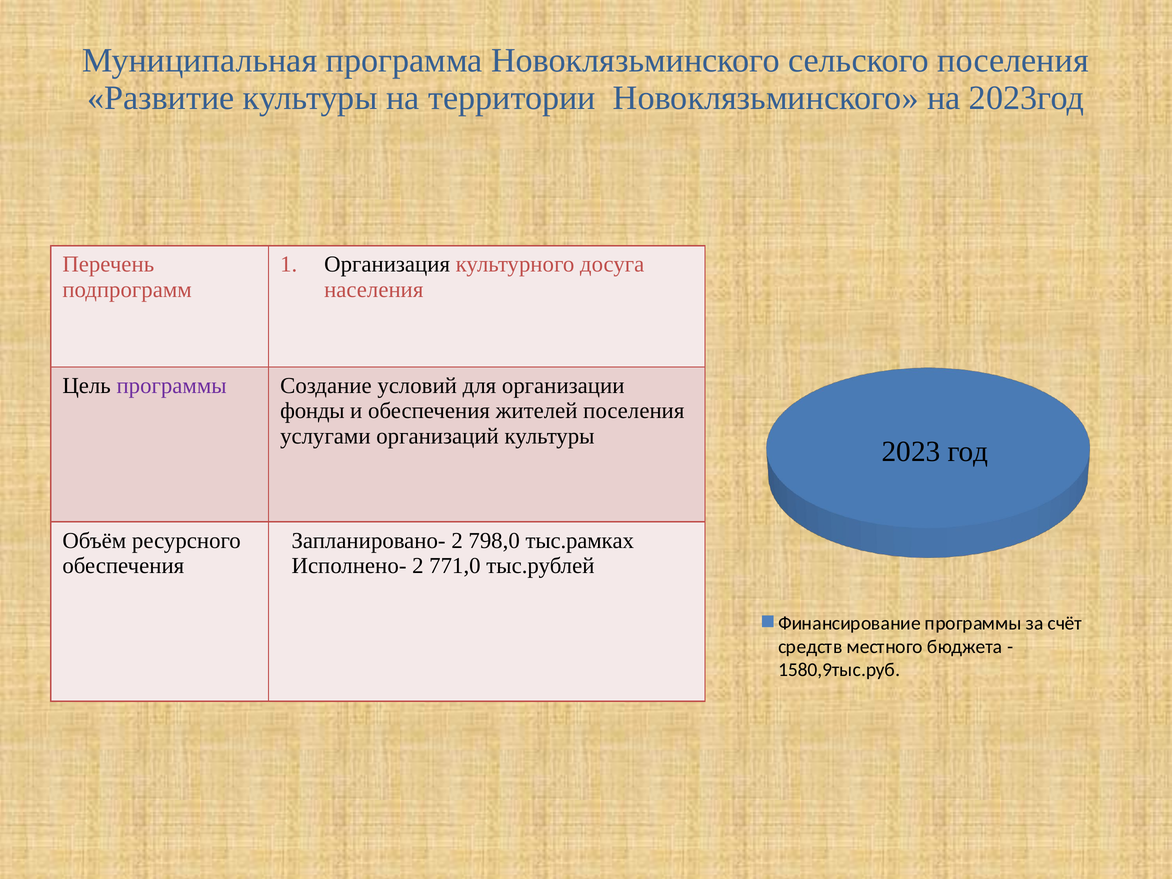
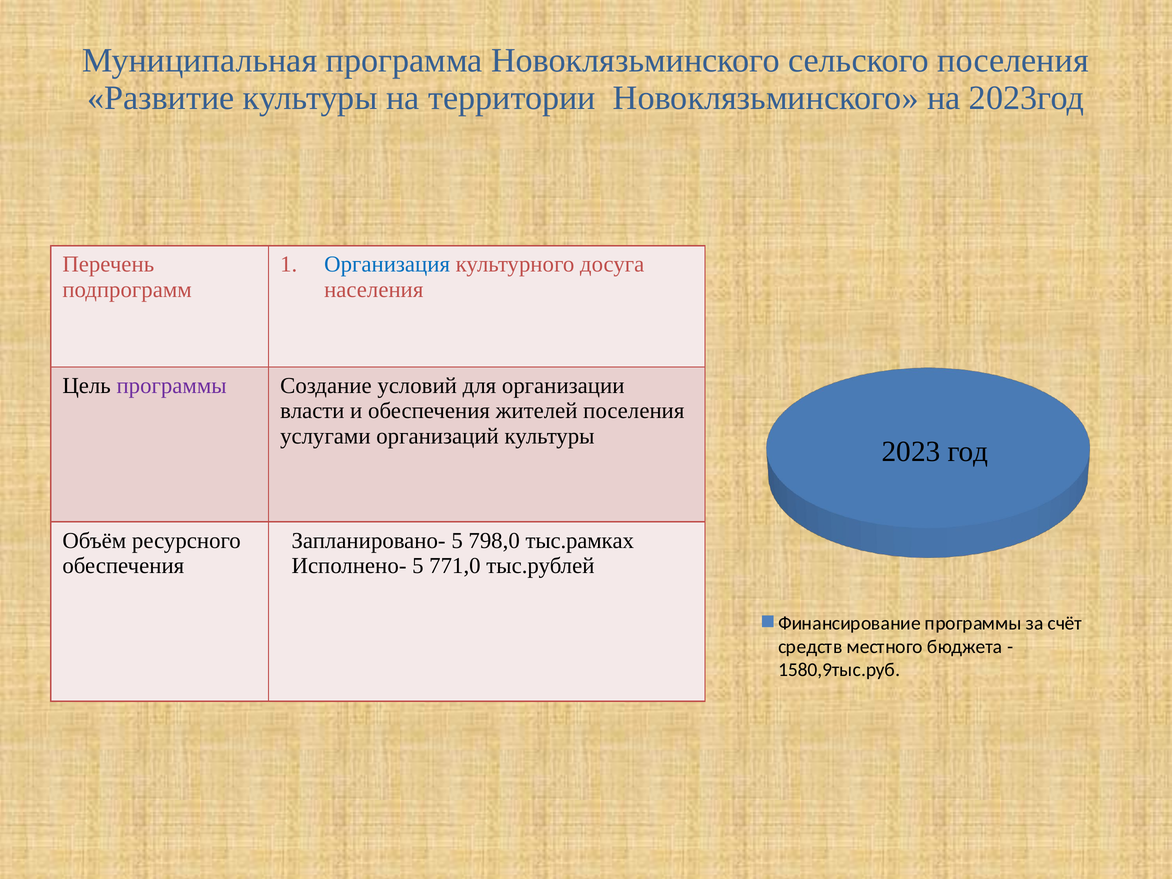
Организация colour: black -> blue (387, 264)
фонды: фонды -> власти (312, 411)
Запланировано- 2: 2 -> 5 (457, 541)
Исполнено- 2: 2 -> 5 (418, 566)
